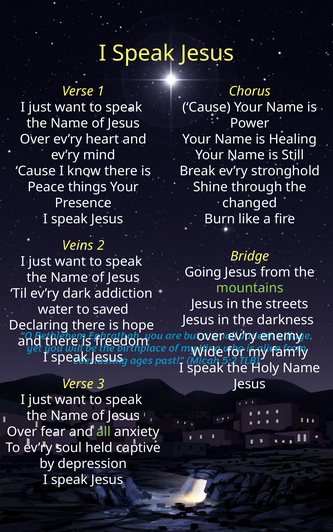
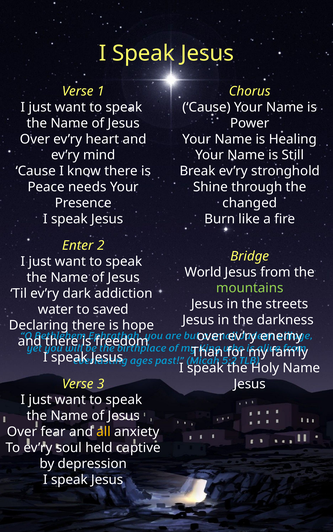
things: things -> needs (87, 187)
Veins: Veins -> Enter (78, 246)
Going: Going -> World (203, 273)
Wide: Wide -> Than (207, 352)
all colour: light green -> yellow (104, 432)
